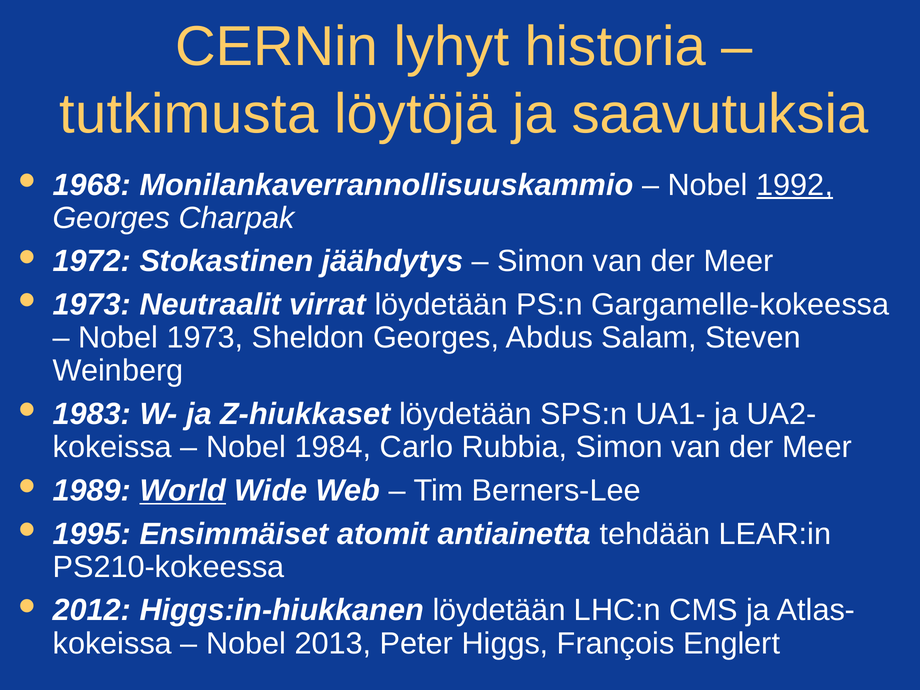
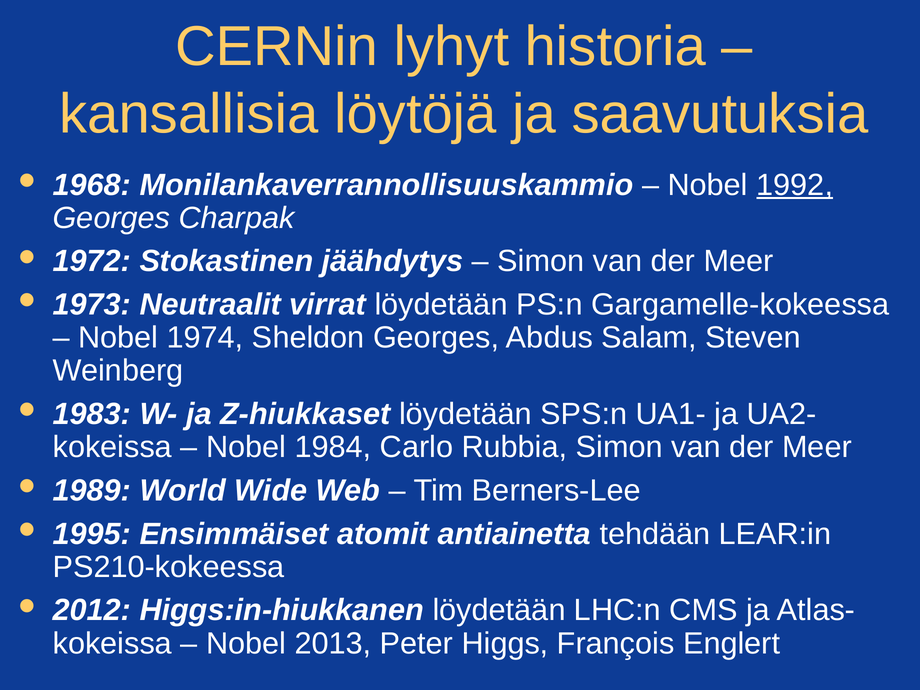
tutkimusta: tutkimusta -> kansallisia (189, 114)
Nobel 1973: 1973 -> 1974 (205, 338)
World underline: present -> none (183, 491)
